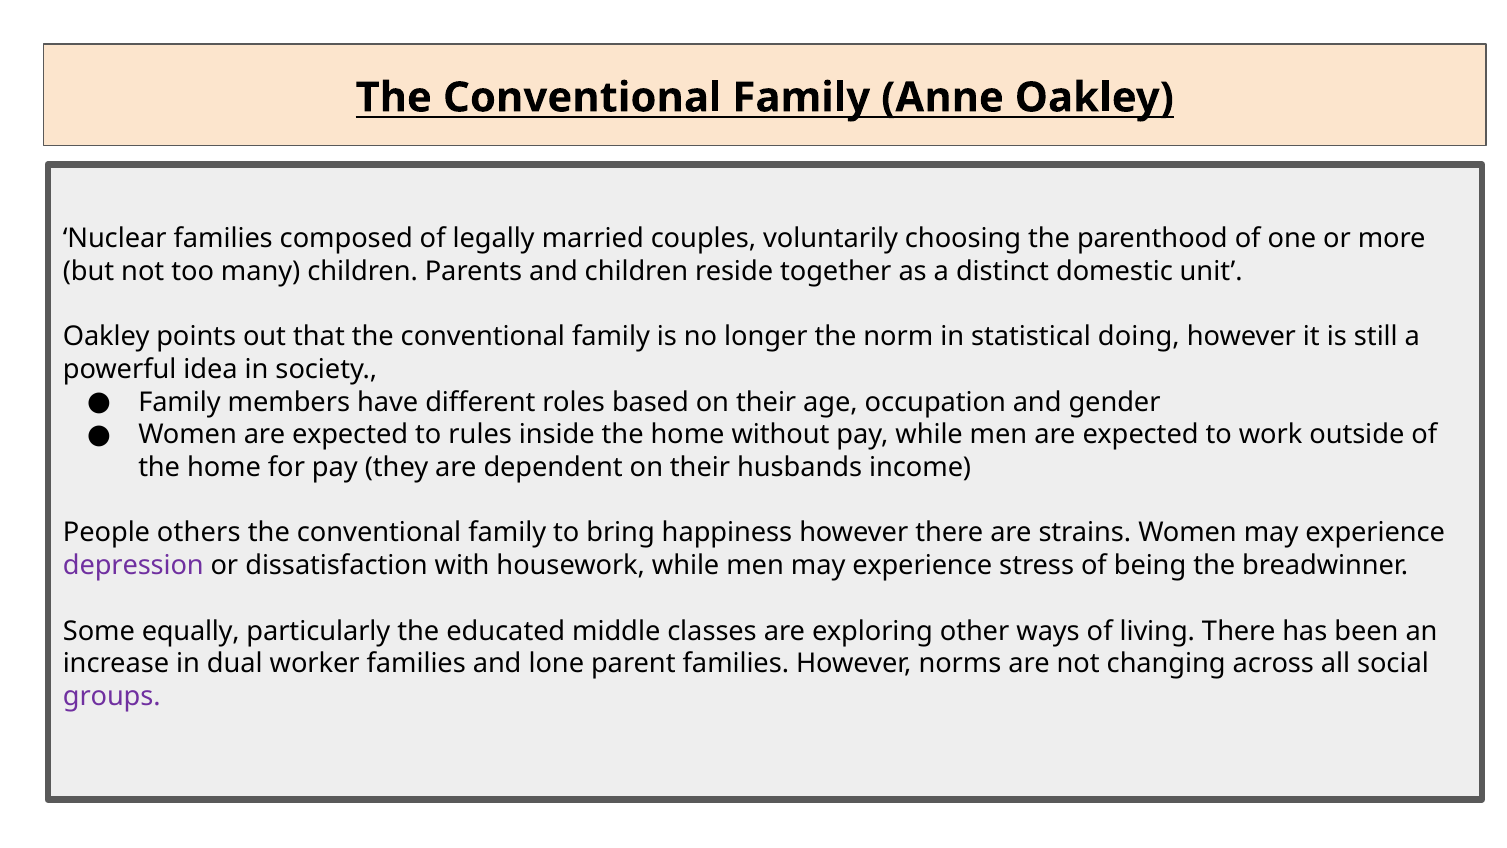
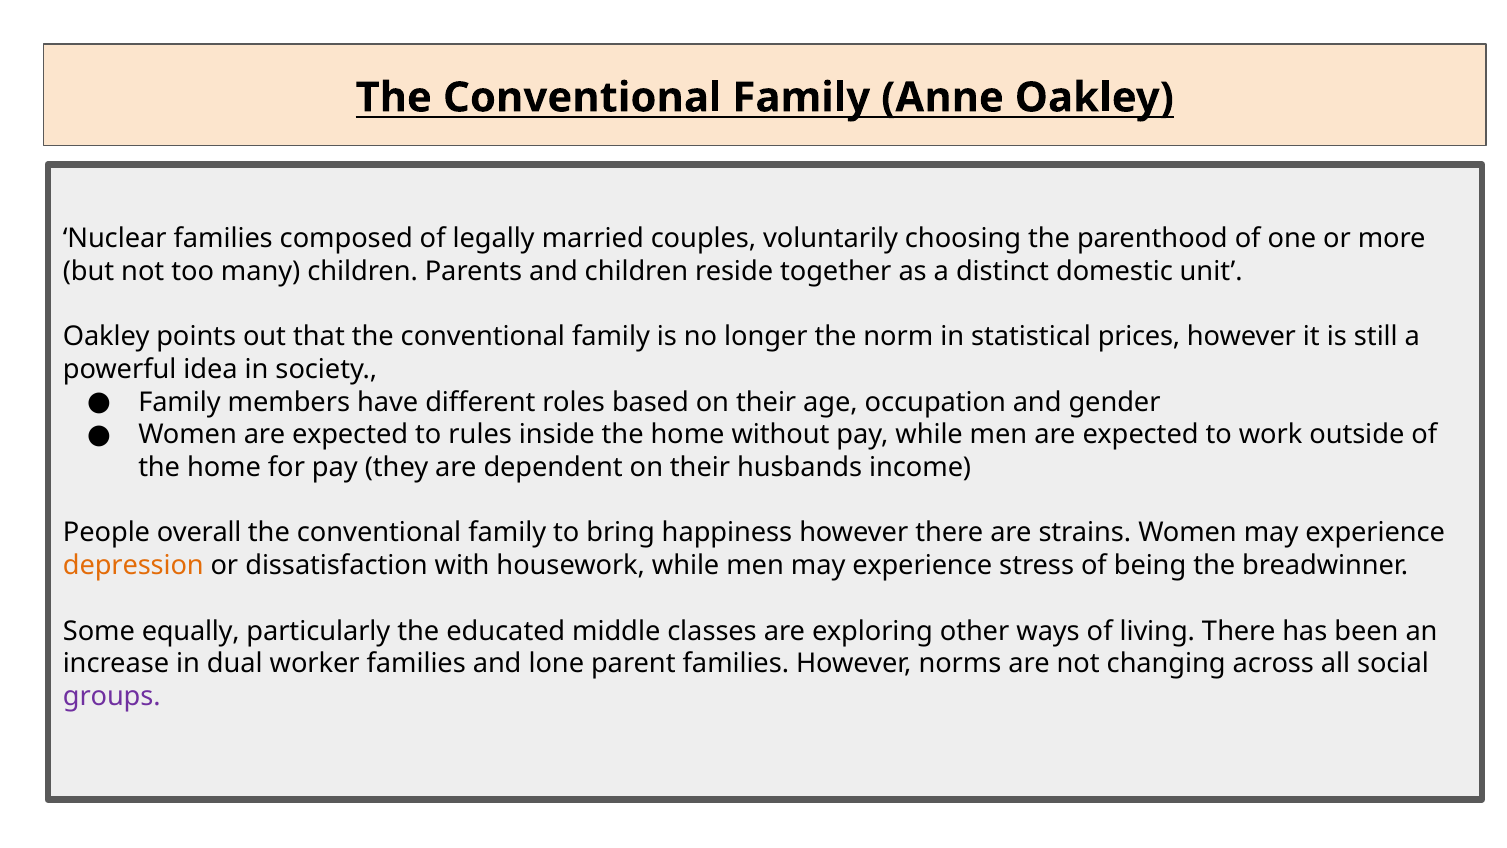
doing: doing -> prices (1139, 337)
others: others -> overall (199, 533)
depression colour: purple -> orange (133, 566)
